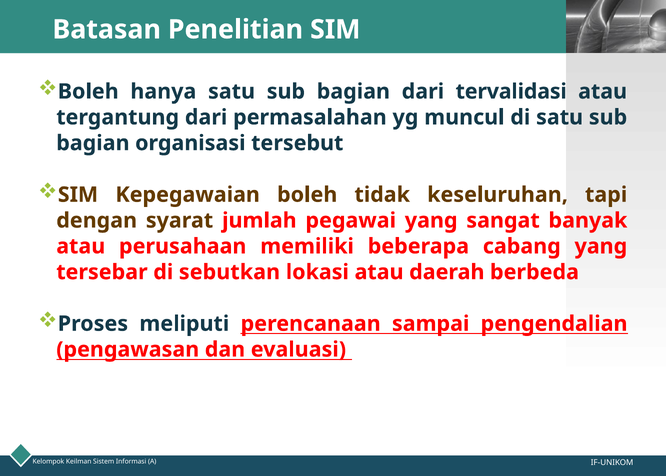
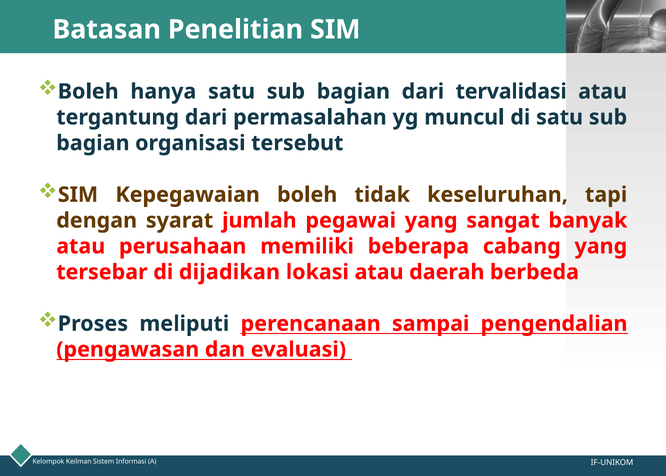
sebutkan: sebutkan -> dijadikan (229, 272)
